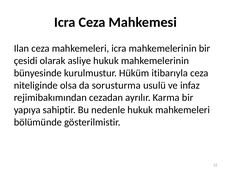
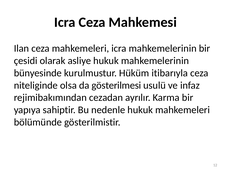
sorusturma: sorusturma -> gösterilmesi (116, 85)
